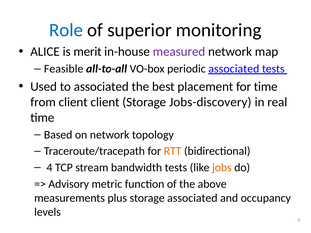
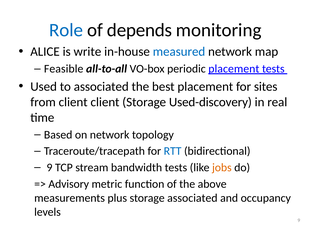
superior: superior -> depends (140, 30)
merit: merit -> write (87, 52)
measured colour: purple -> blue (179, 52)
periodic associated: associated -> placement (234, 69)
for time: time -> sites (266, 87)
Jobs-discovery: Jobs-discovery -> Used-discovery (210, 102)
RTT colour: orange -> blue (173, 151)
4: 4 -> 9 (49, 168)
